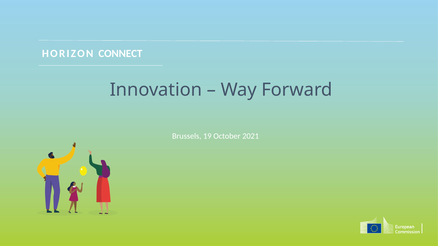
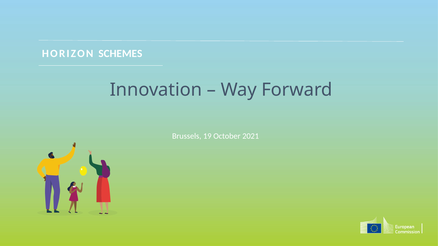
CONNECT: CONNECT -> SCHEMES (120, 54)
